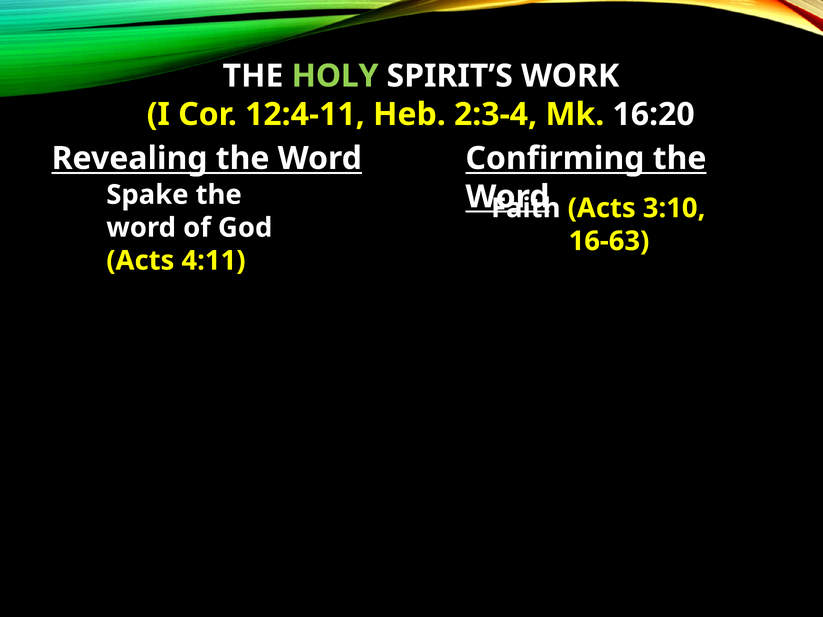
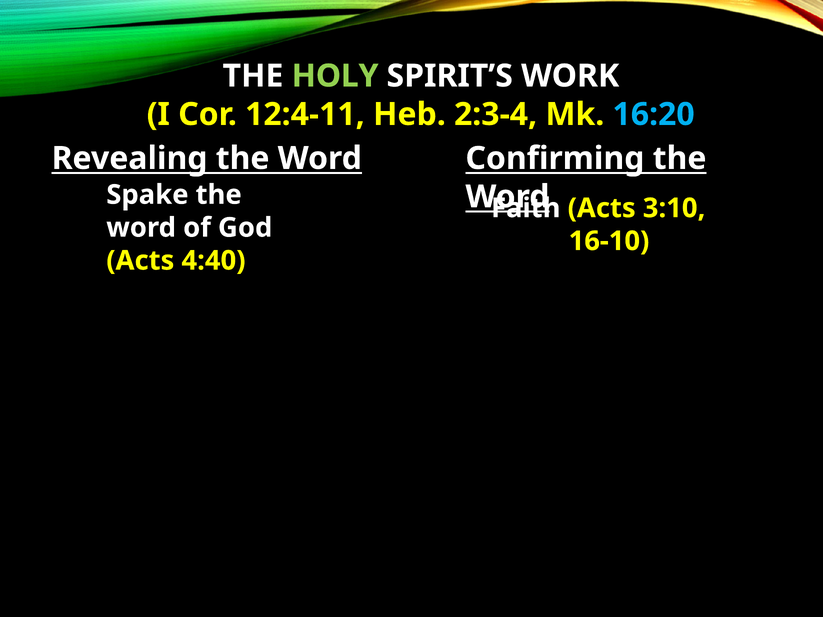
16:20 colour: white -> light blue (654, 114)
16-63: 16-63 -> 16-10 (609, 241)
4:11: 4:11 -> 4:40 (214, 261)
